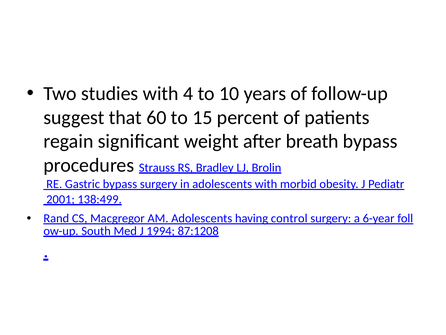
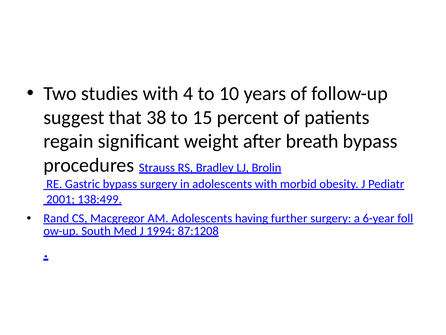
60: 60 -> 38 (156, 117)
control: control -> further (289, 218)
